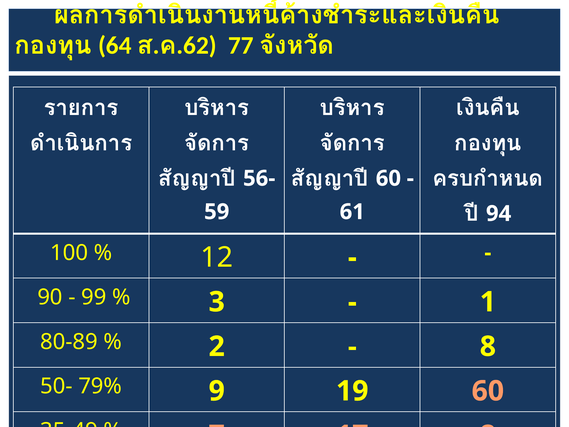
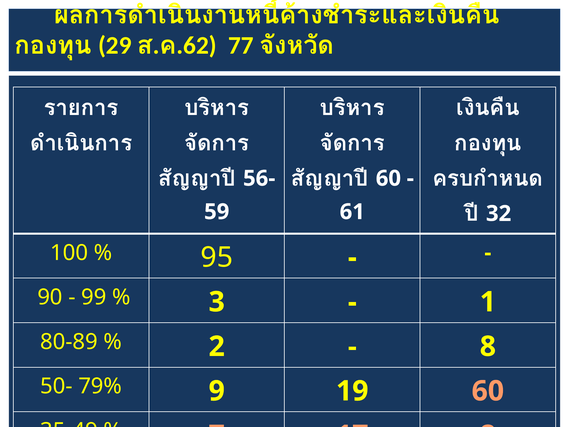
64: 64 -> 29 (115, 46)
94: 94 -> 32 (499, 213)
12: 12 -> 95 (217, 257)
